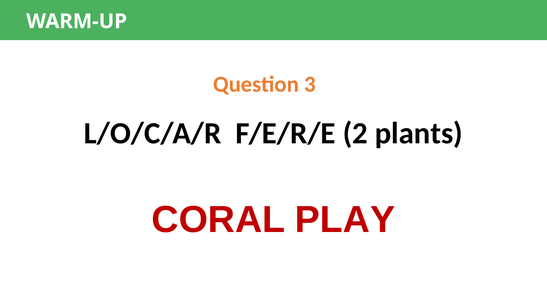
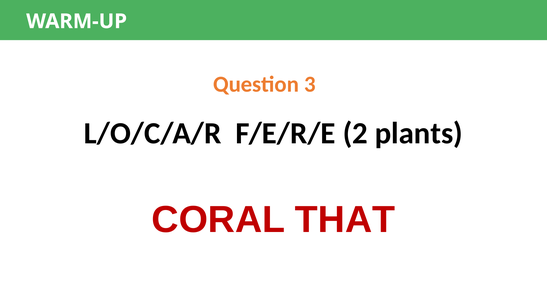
PLAY: PLAY -> THAT (345, 219)
